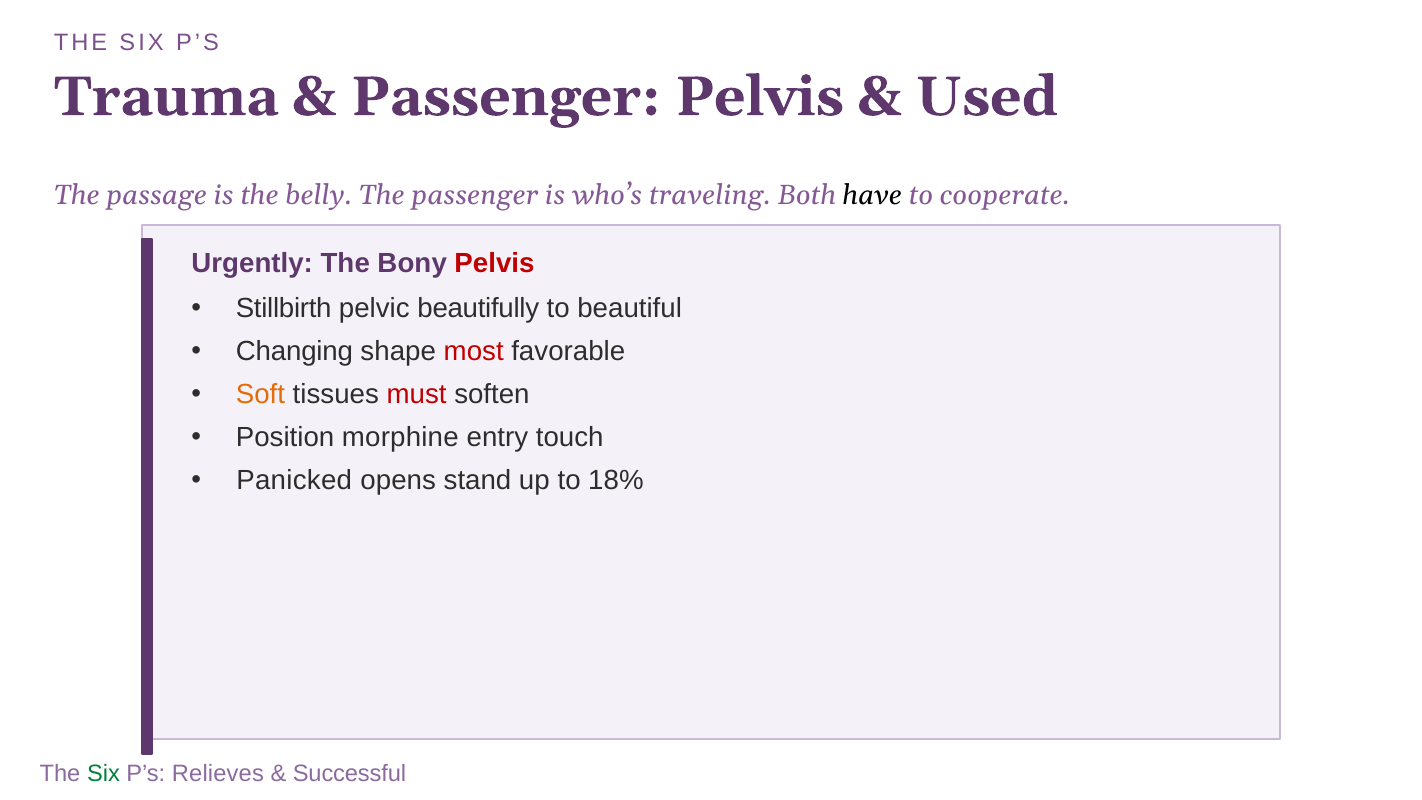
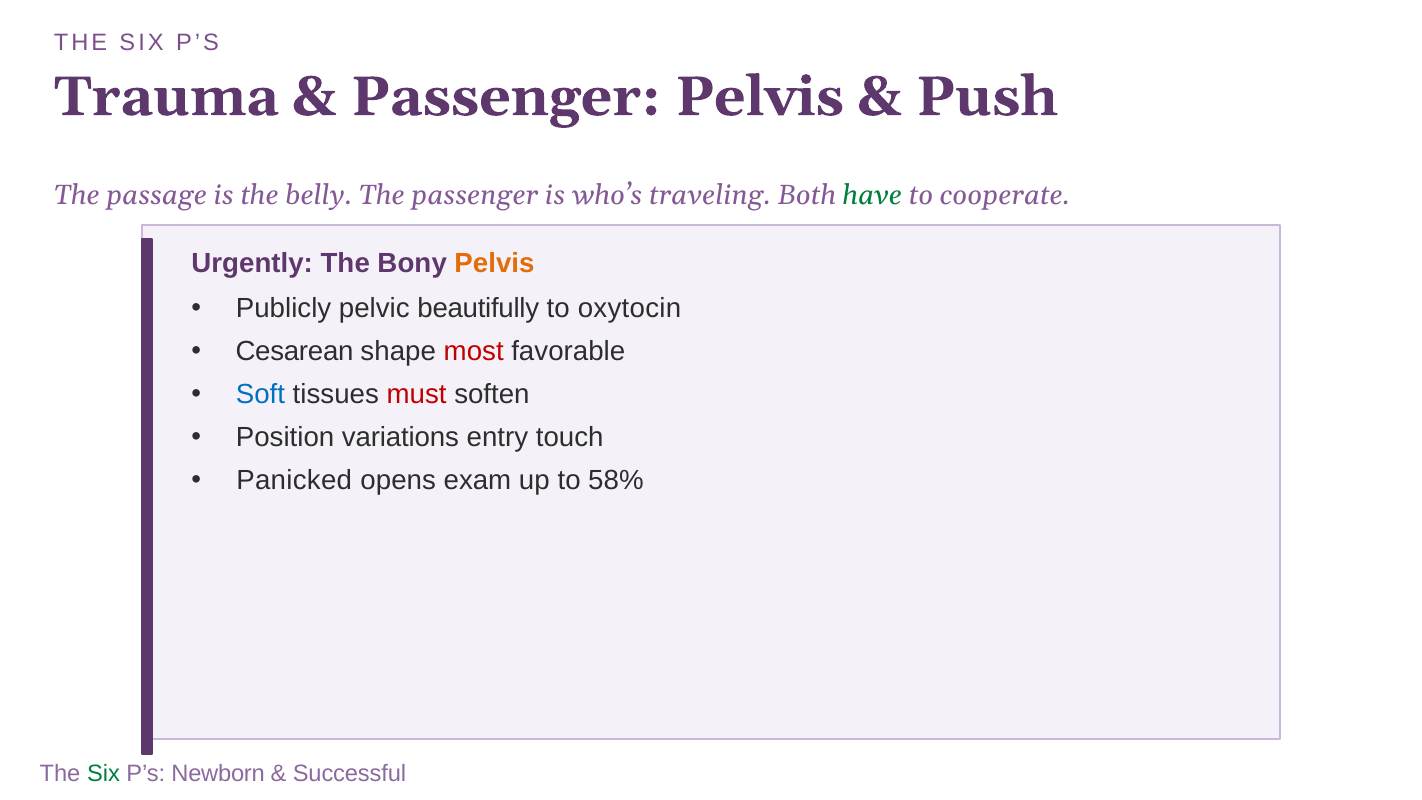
Used: Used -> Push (987, 97)
have colour: black -> green (872, 195)
Pelvis colour: red -> orange (495, 264)
Stillbirth: Stillbirth -> Publicly (284, 309)
beautiful: beautiful -> oxytocin (630, 309)
Changing: Changing -> Cesarean (295, 352)
Soft colour: orange -> blue (260, 395)
morphine: morphine -> variations (400, 438)
stand: stand -> exam (477, 481)
18%: 18% -> 58% (616, 481)
Relieves: Relieves -> Newborn (218, 774)
